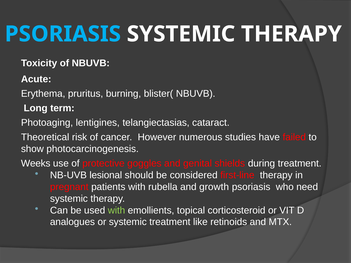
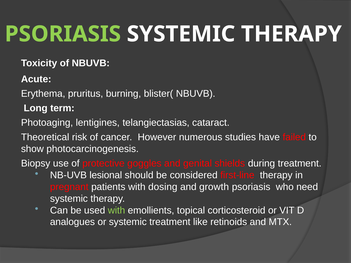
PSORIASIS colour: light blue -> light green (63, 34)
Weeks: Weeks -> Biopsy (36, 164)
rubella: rubella -> dosing (163, 187)
